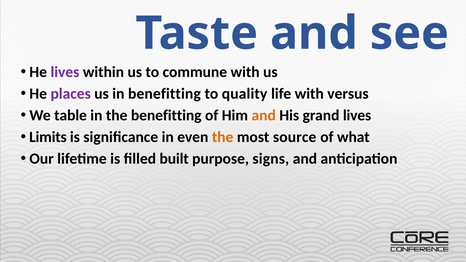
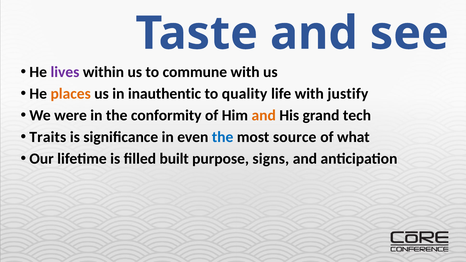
places colour: purple -> orange (71, 94)
in benefitting: benefitting -> inauthentic (165, 94)
versus: versus -> justify (348, 94)
table: table -> were (71, 115)
the benefitting: benefitting -> conformity (166, 115)
grand lives: lives -> tech (357, 115)
Limits: Limits -> Traits (48, 137)
the colour: orange -> blue (223, 137)
